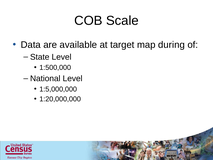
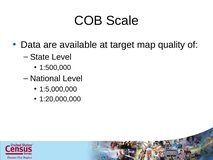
during: during -> quality (172, 45)
